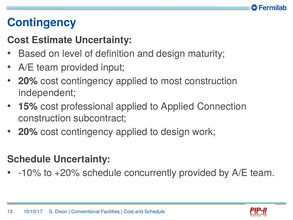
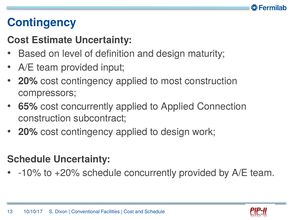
independent: independent -> compressors (47, 93)
15%: 15% -> 65% (28, 106)
cost professional: professional -> concurrently (87, 106)
